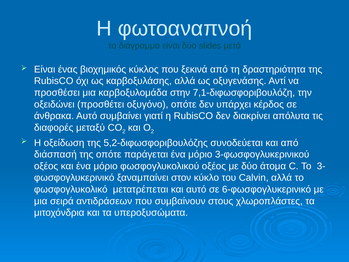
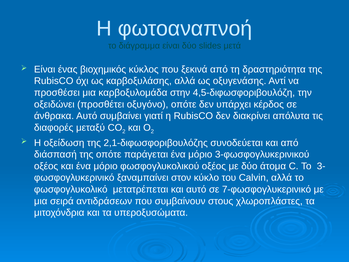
7,1-διφωσφοριβουλόζη: 7,1-διφωσφοριβουλόζη -> 4,5-διφωσφοριβουλόζη (244, 93)
5,2-διφωσφοριβουλόζης: 5,2-διφωσφοριβουλόζης -> 2,1-διφωσφοριβουλόζης (156, 143)
6-φωσφογλυκερινικό: 6-φωσφογλυκερινικό -> 7-φωσφογλυκερινικό (267, 189)
